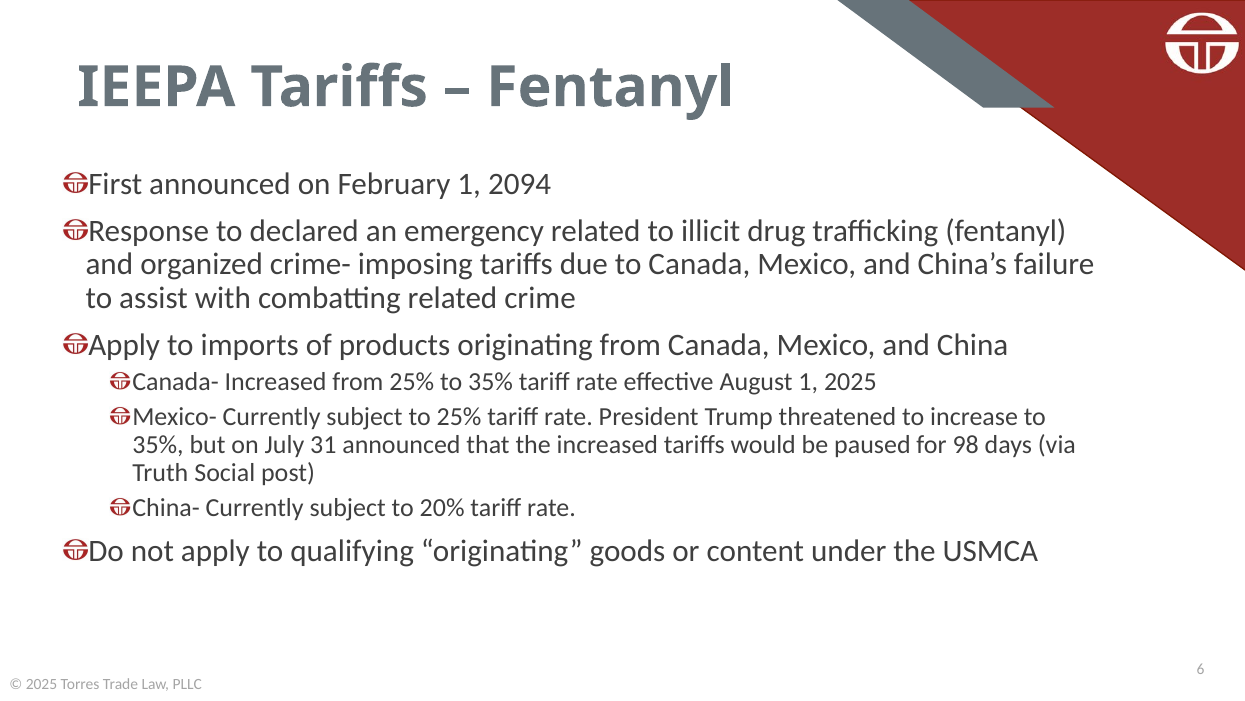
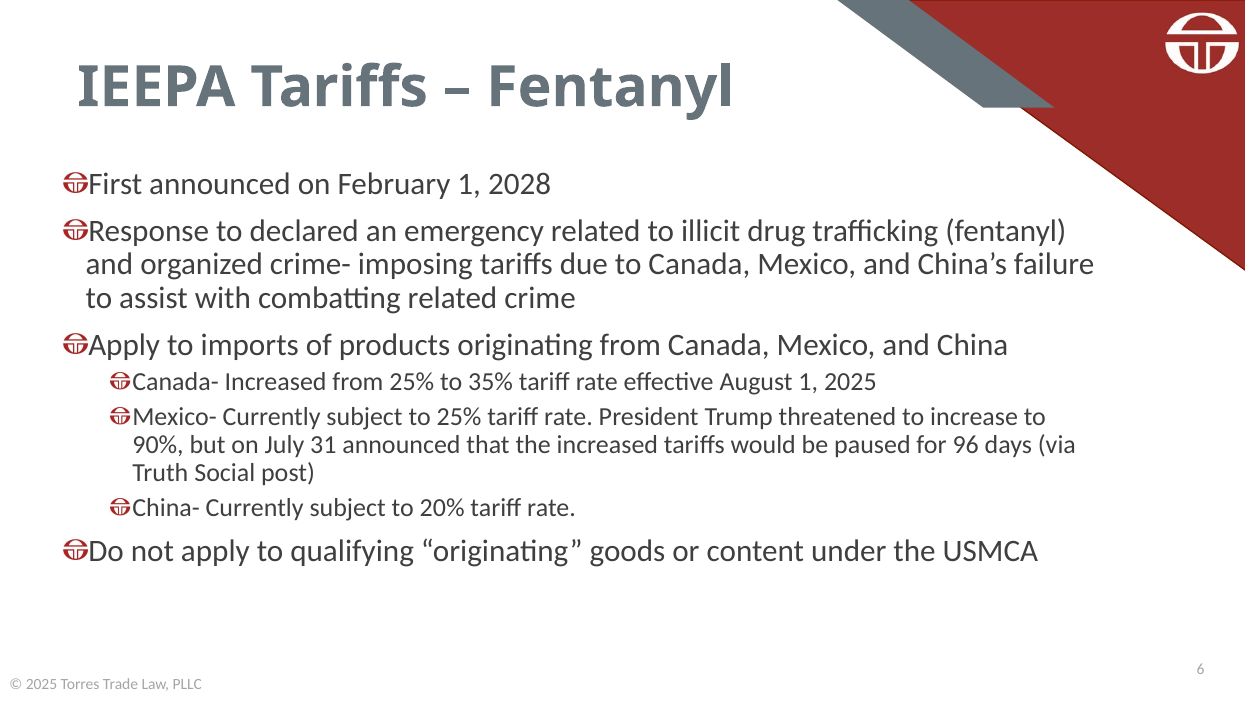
2094: 2094 -> 2028 (520, 184)
35%: 35% -> 90% (158, 445)
98: 98 -> 96 (966, 445)
